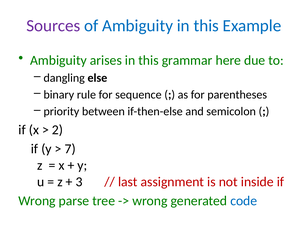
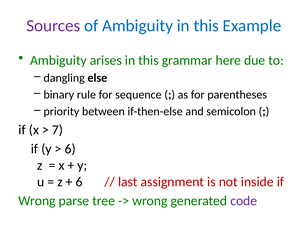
2: 2 -> 7 (58, 130)
7: 7 -> 6 (70, 149)
3: 3 -> 6 (79, 182)
code colour: blue -> purple (244, 201)
